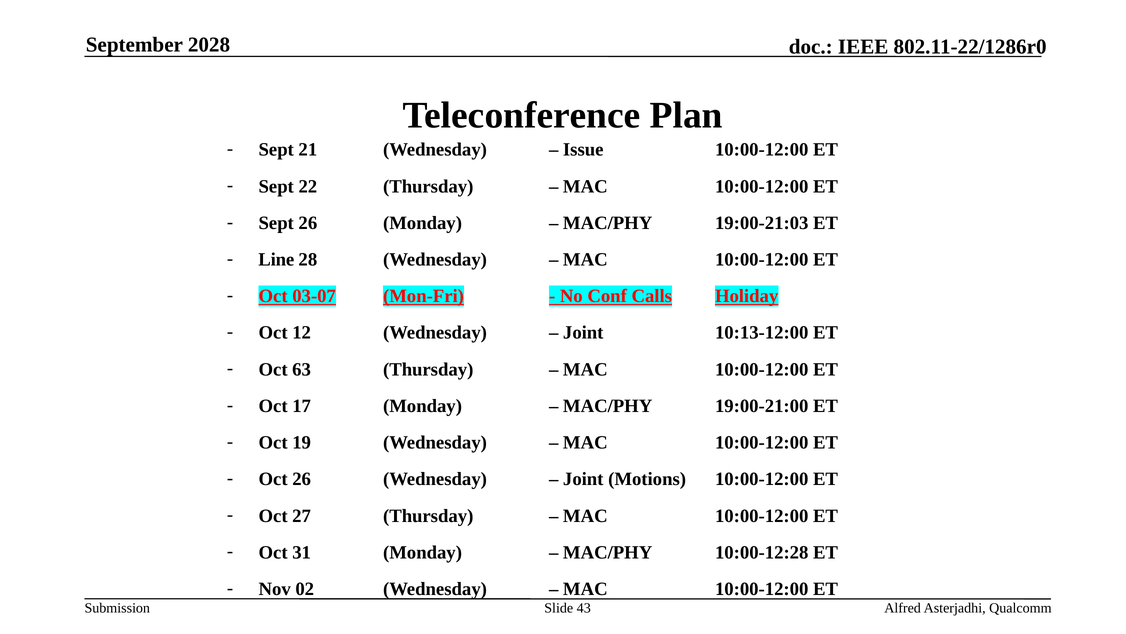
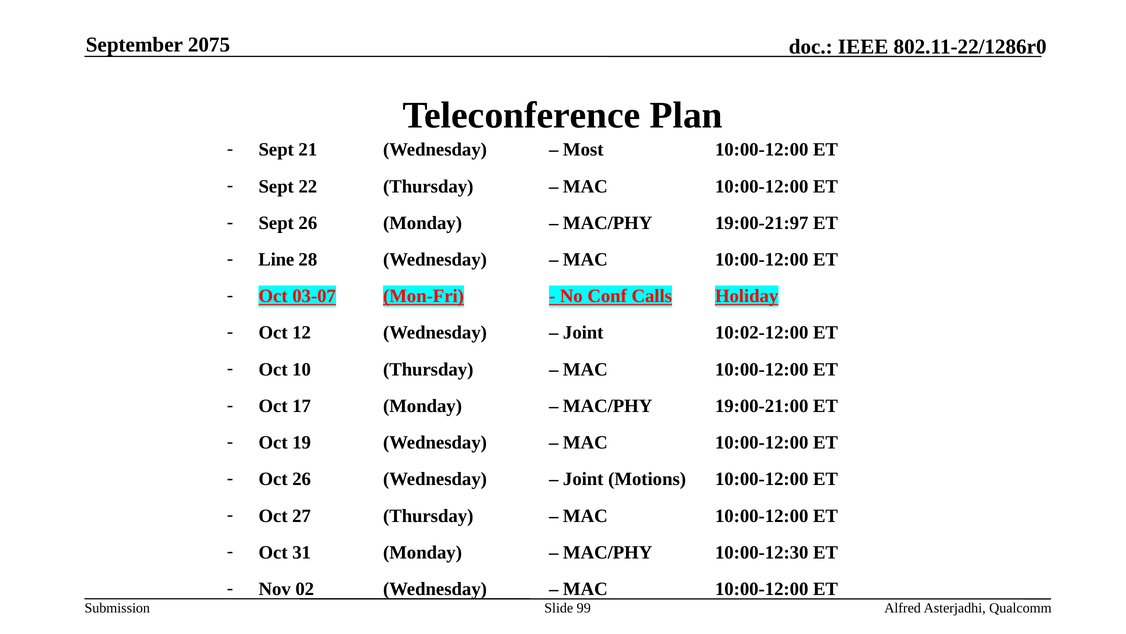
2028: 2028 -> 2075 (209, 45)
Issue: Issue -> Most (583, 150)
19:00-21:03: 19:00-21:03 -> 19:00-21:97 (762, 223)
10:13-12:00: 10:13-12:00 -> 10:02-12:00 (762, 332)
63: 63 -> 10 (302, 369)
10:00-12:28: 10:00-12:28 -> 10:00-12:30 (762, 552)
43: 43 -> 99 (584, 607)
